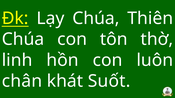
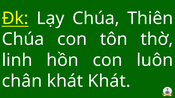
khát Suốt: Suốt -> Khát (109, 81)
